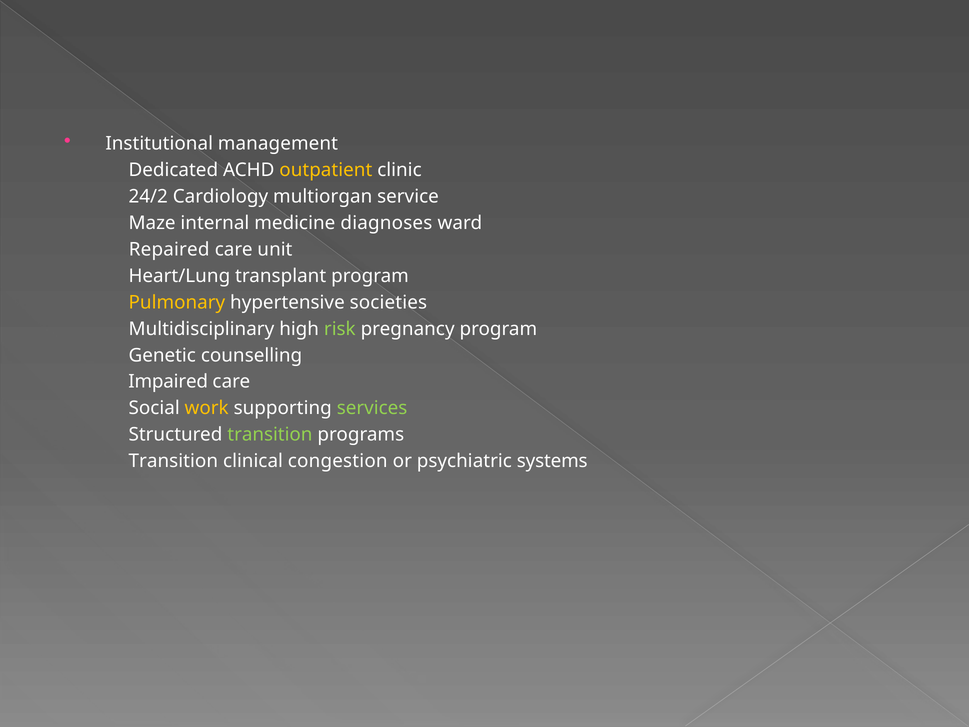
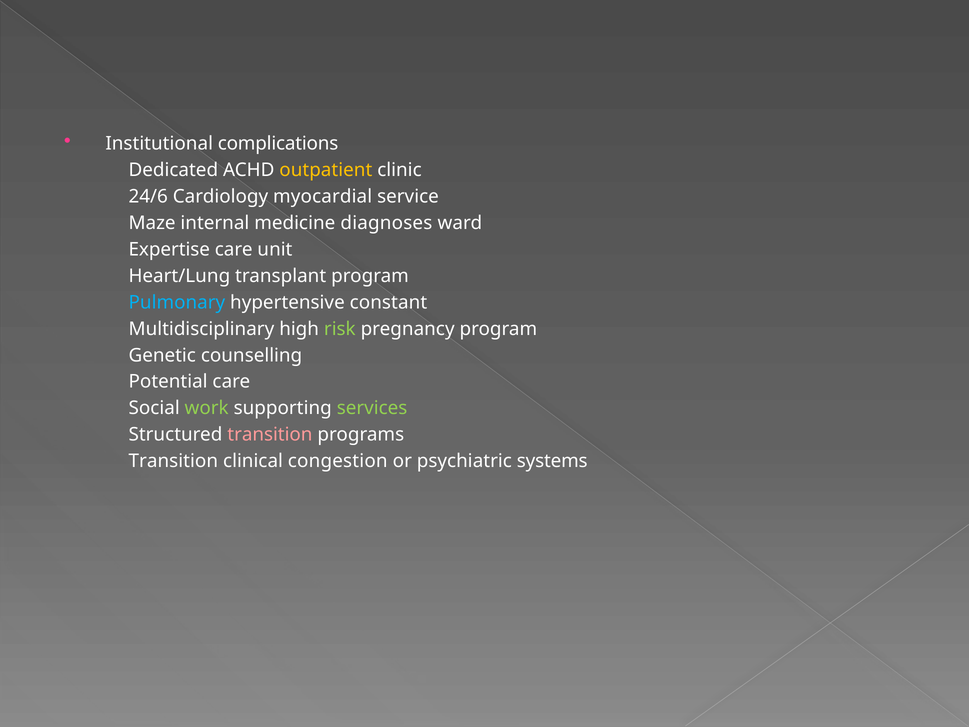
management: management -> complications (278, 144)
24/2: 24/2 -> 24/6 (148, 197)
multiorgan: multiorgan -> myocardial (323, 197)
Repaired: Repaired -> Expertise (169, 249)
Pulmonary colour: yellow -> light blue (177, 302)
societies: societies -> constant (388, 302)
Impaired: Impaired -> Potential (168, 382)
work colour: yellow -> light green (207, 408)
transition colour: light green -> pink (270, 435)
